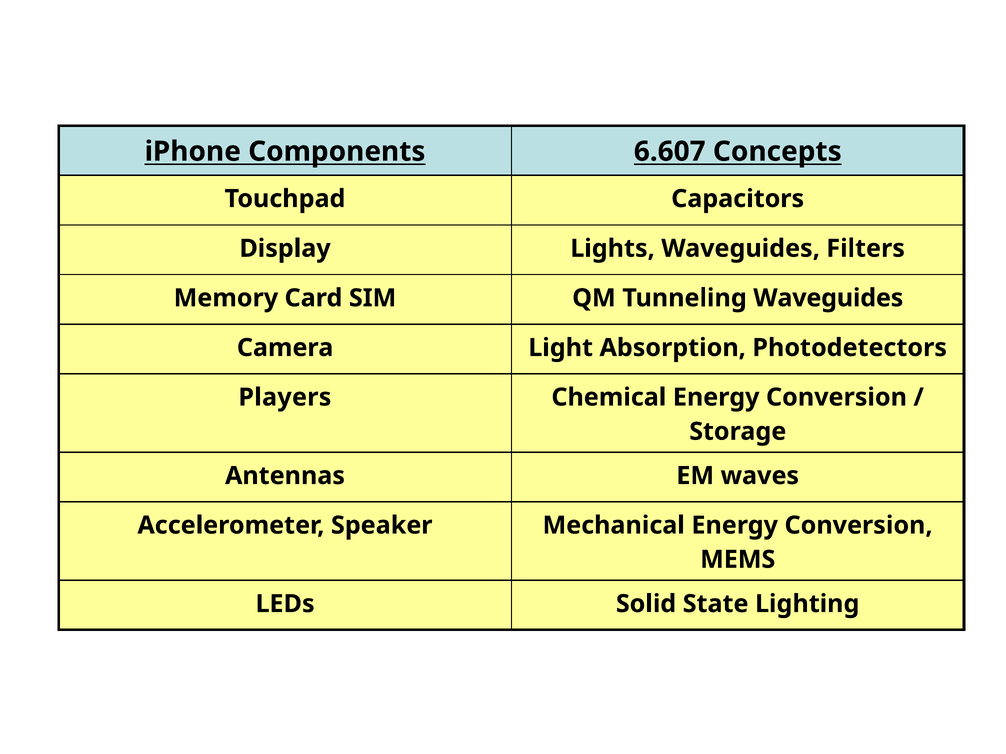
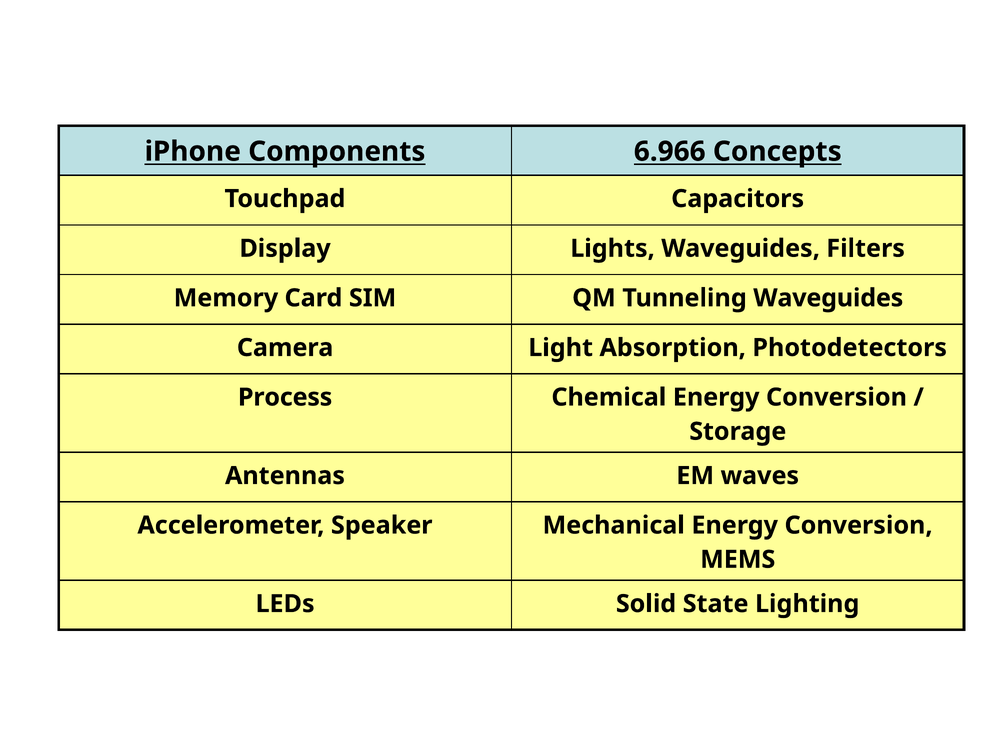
6.607: 6.607 -> 6.966 (670, 152)
Players: Players -> Process (285, 398)
